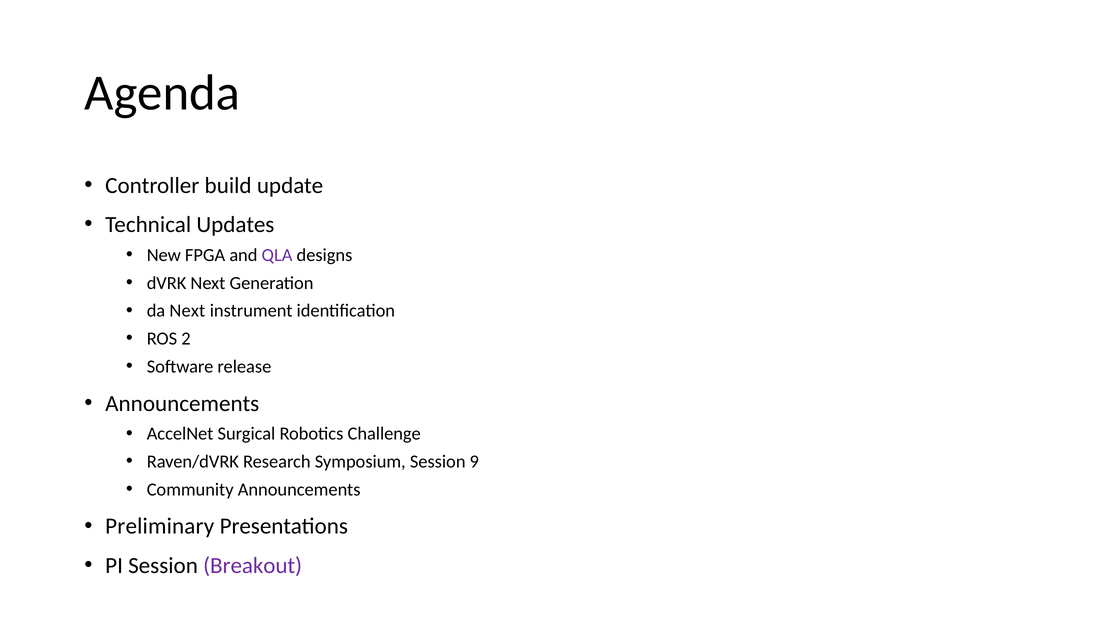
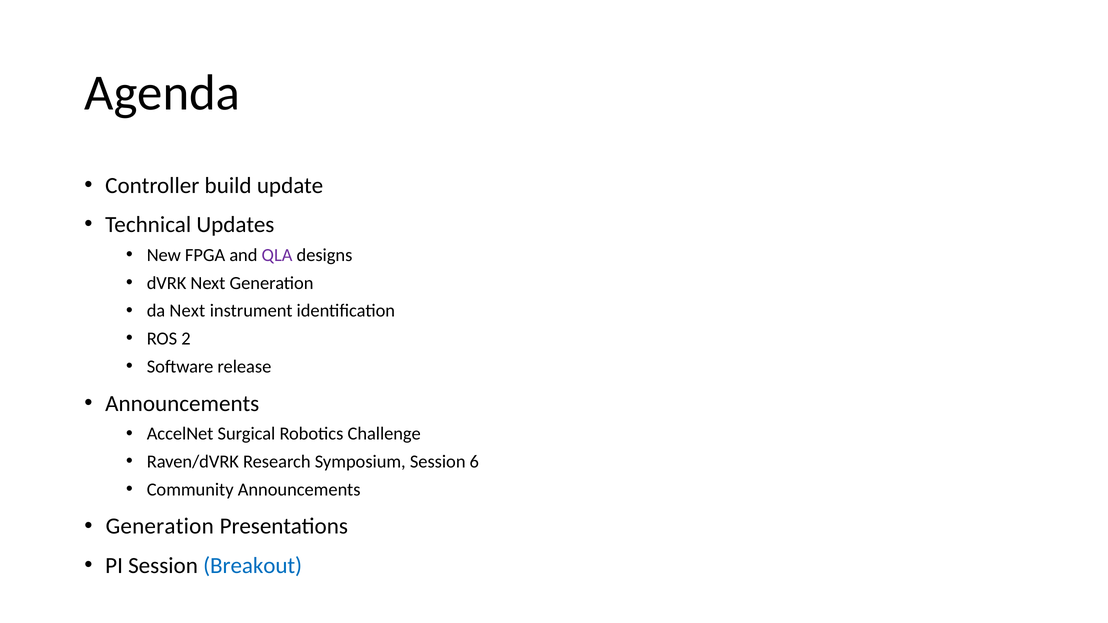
9: 9 -> 6 (474, 462)
Preliminary: Preliminary -> Generation (160, 527)
Breakout colour: purple -> blue (253, 566)
